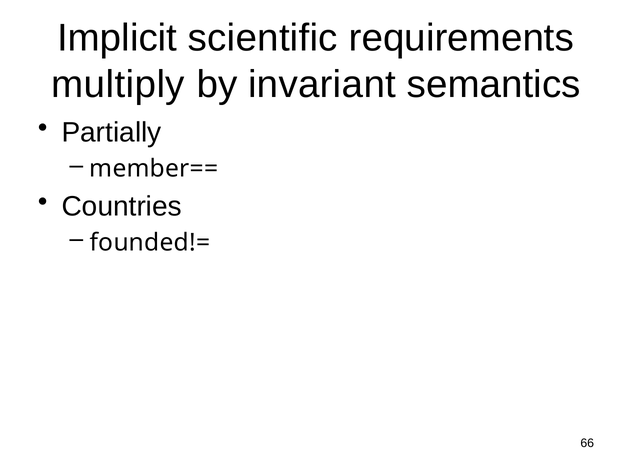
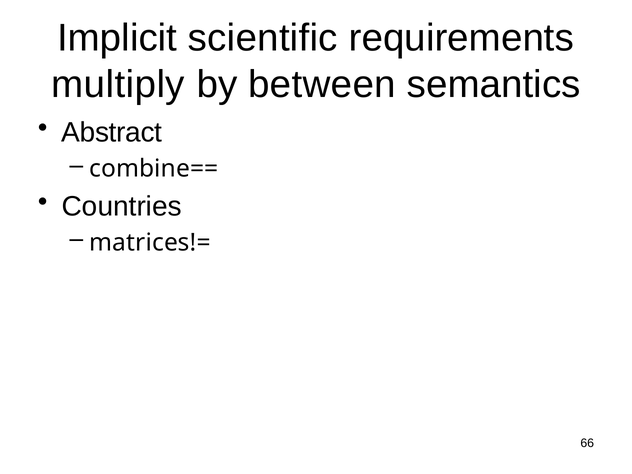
invariant: invariant -> between (322, 84)
Partially: Partially -> Abstract (112, 133)
member==: member== -> combine== (154, 169)
founded!=: founded!= -> matrices!= (150, 243)
